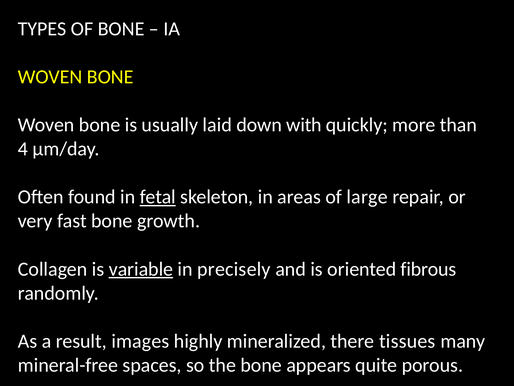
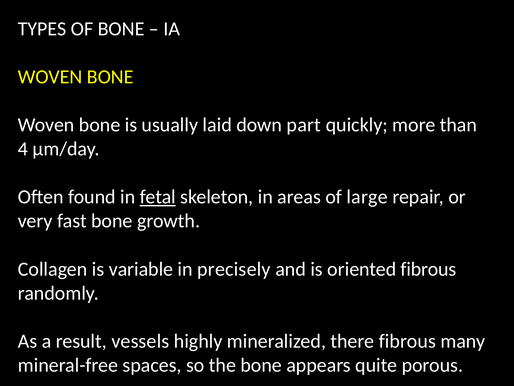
with: with -> part (304, 125)
variable underline: present -> none (141, 269)
images: images -> vessels (140, 341)
there tissues: tissues -> fibrous (407, 341)
